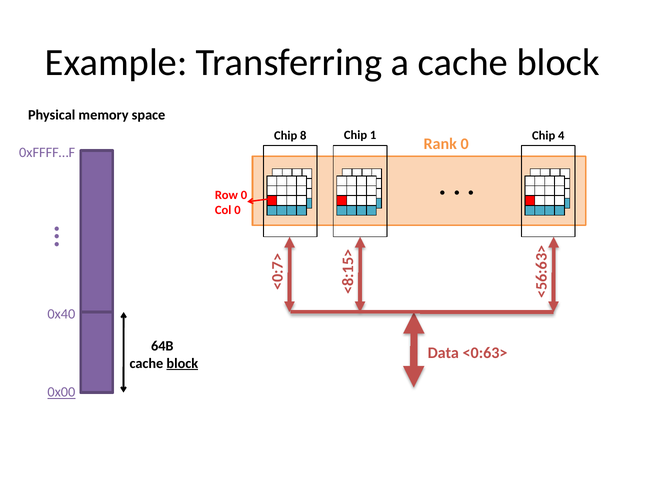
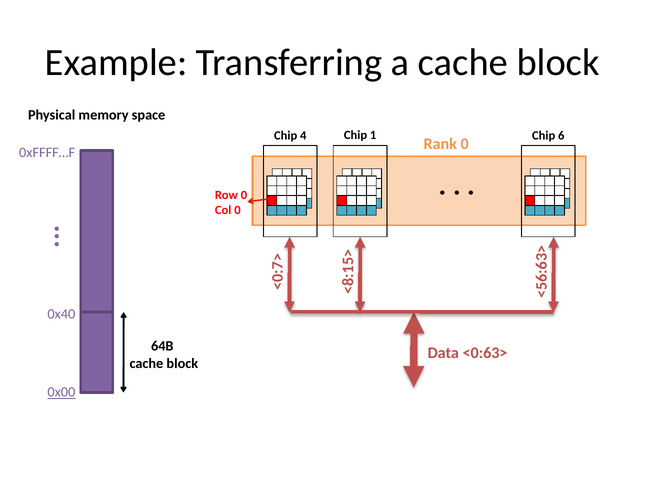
Chip 8: 8 -> 4 (303, 135)
Chip 4: 4 -> 6 (561, 135)
block underline: present -> none (182, 363)
